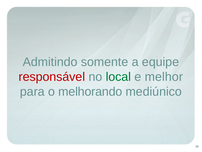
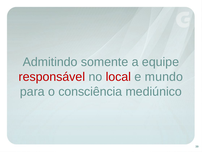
local colour: green -> red (118, 77)
melhor: melhor -> mundo (164, 77)
melhorando: melhorando -> consciência (90, 91)
